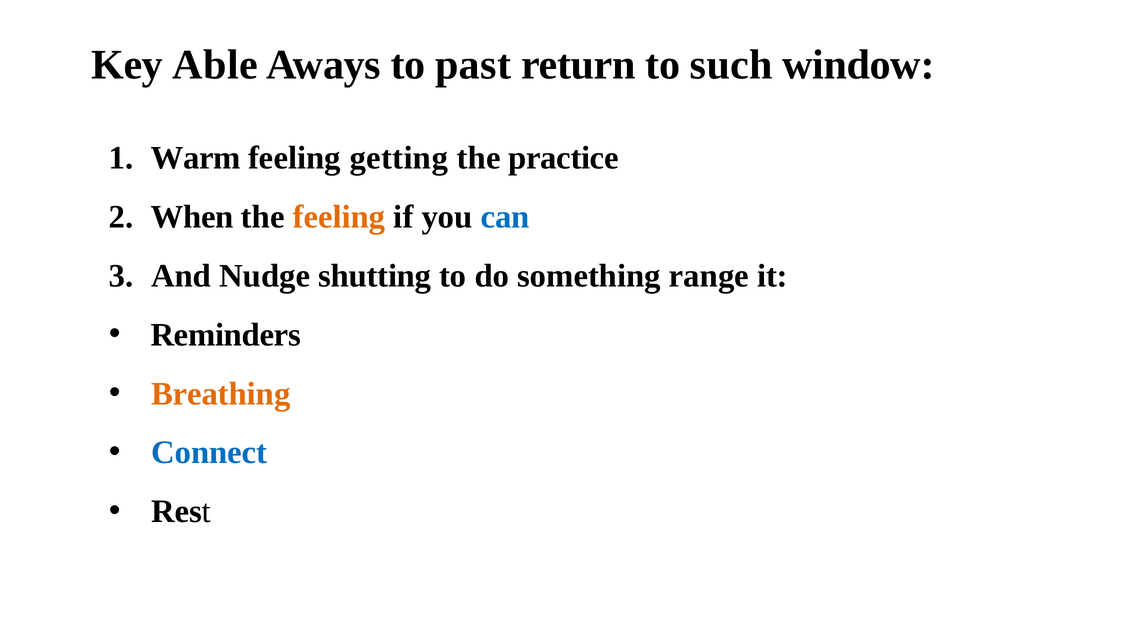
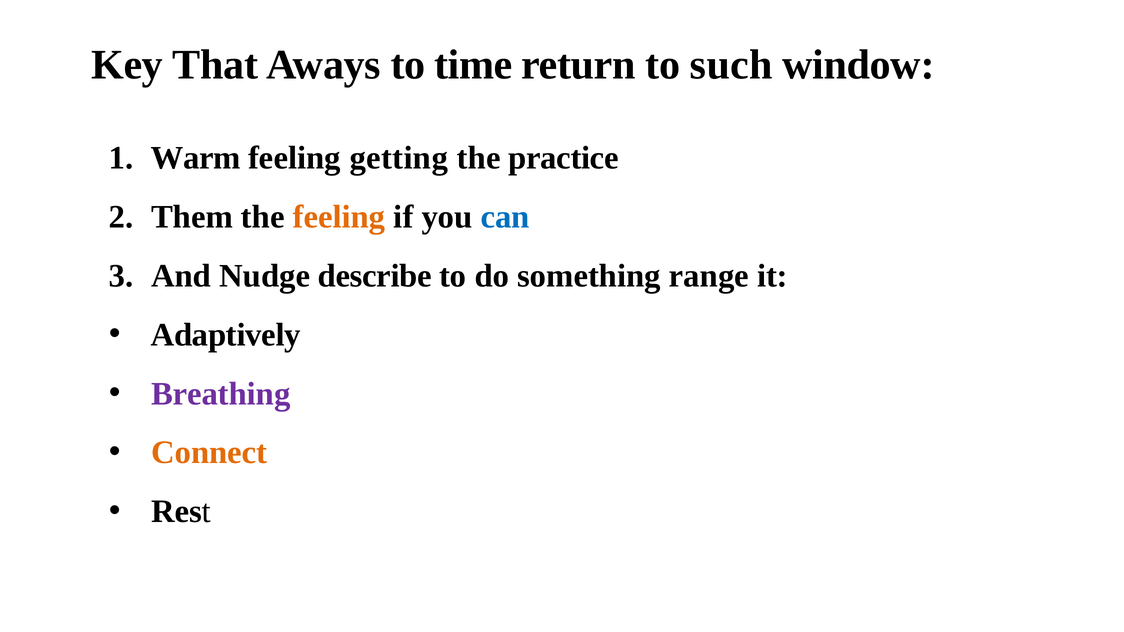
Able: Able -> That (215, 65)
past: past -> time (473, 65)
When: When -> Them (192, 217)
shutting: shutting -> describe (375, 276)
Reminders: Reminders -> Adaptively (226, 335)
Breathing colour: orange -> purple (221, 394)
Connect colour: blue -> orange (209, 453)
